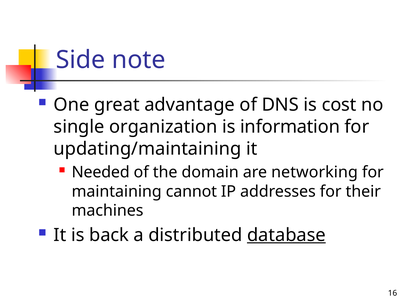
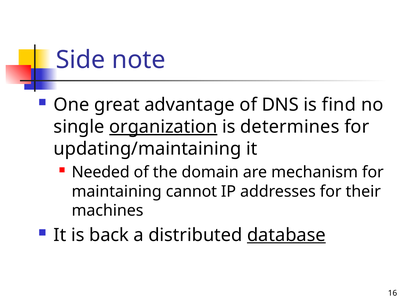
cost: cost -> find (339, 105)
organization underline: none -> present (163, 127)
information: information -> determines (290, 127)
networking: networking -> mechanism (315, 172)
